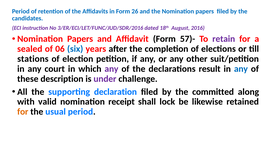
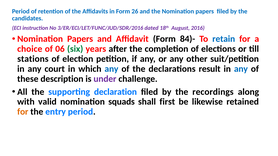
57)-: 57)- -> 84)- (188, 39)
retain colour: purple -> blue (224, 39)
sealed: sealed -> choice (30, 49)
six colour: blue -> green (75, 49)
any colour: purple -> blue (111, 69)
committed: committed -> recordings (213, 92)
receipt: receipt -> squads (122, 102)
lock: lock -> first (167, 102)
usual: usual -> entry (56, 112)
